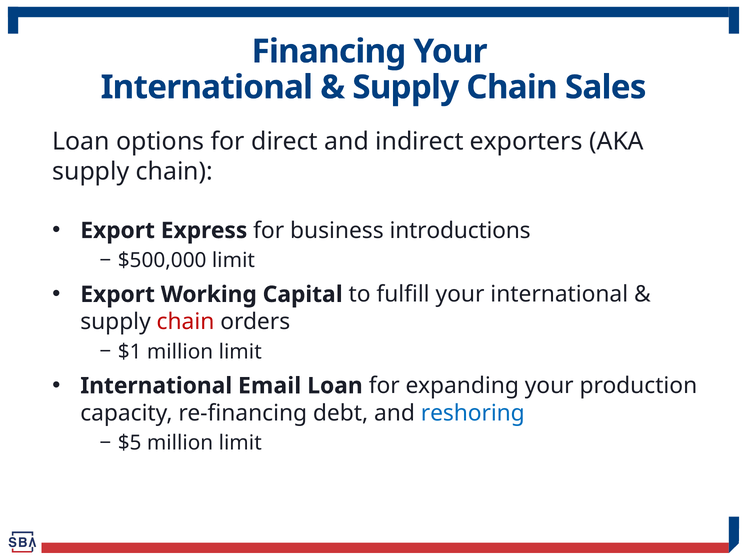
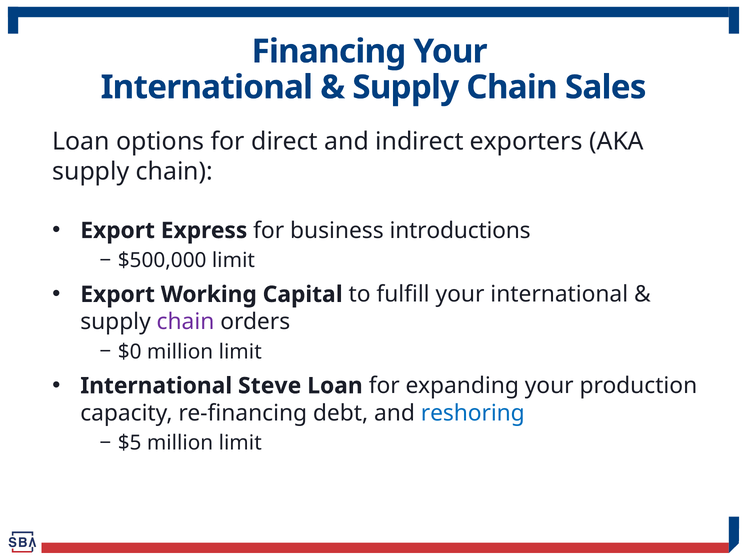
chain colour: red -> purple (185, 322)
$1: $1 -> $0 (130, 352)
Email: Email -> Steve (270, 386)
